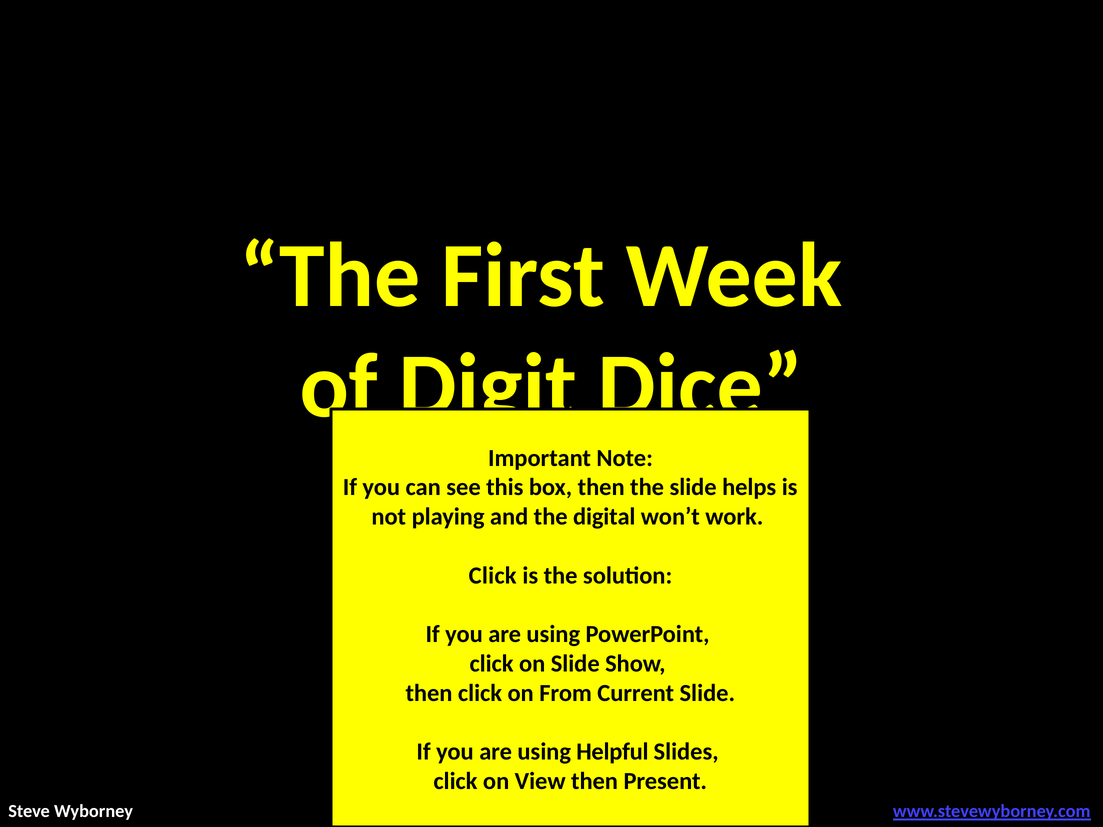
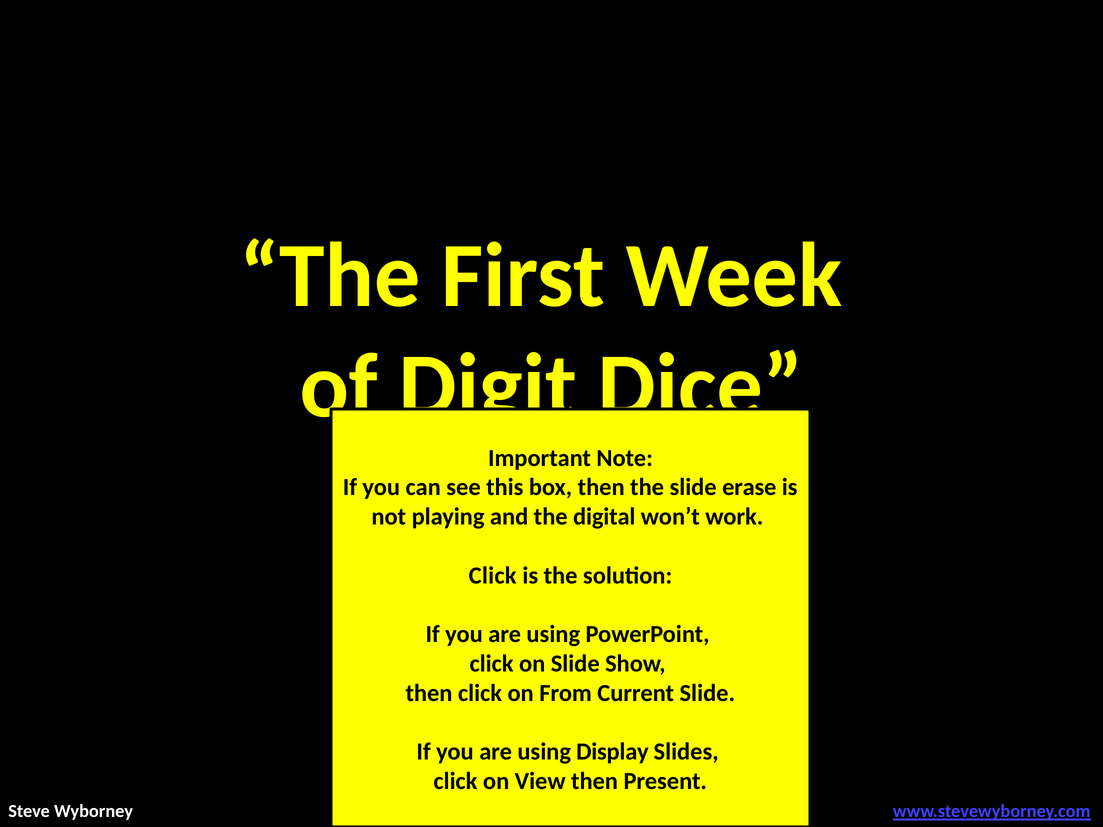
helps: helps -> erase (749, 488)
Helpful: Helpful -> Display (612, 752)
